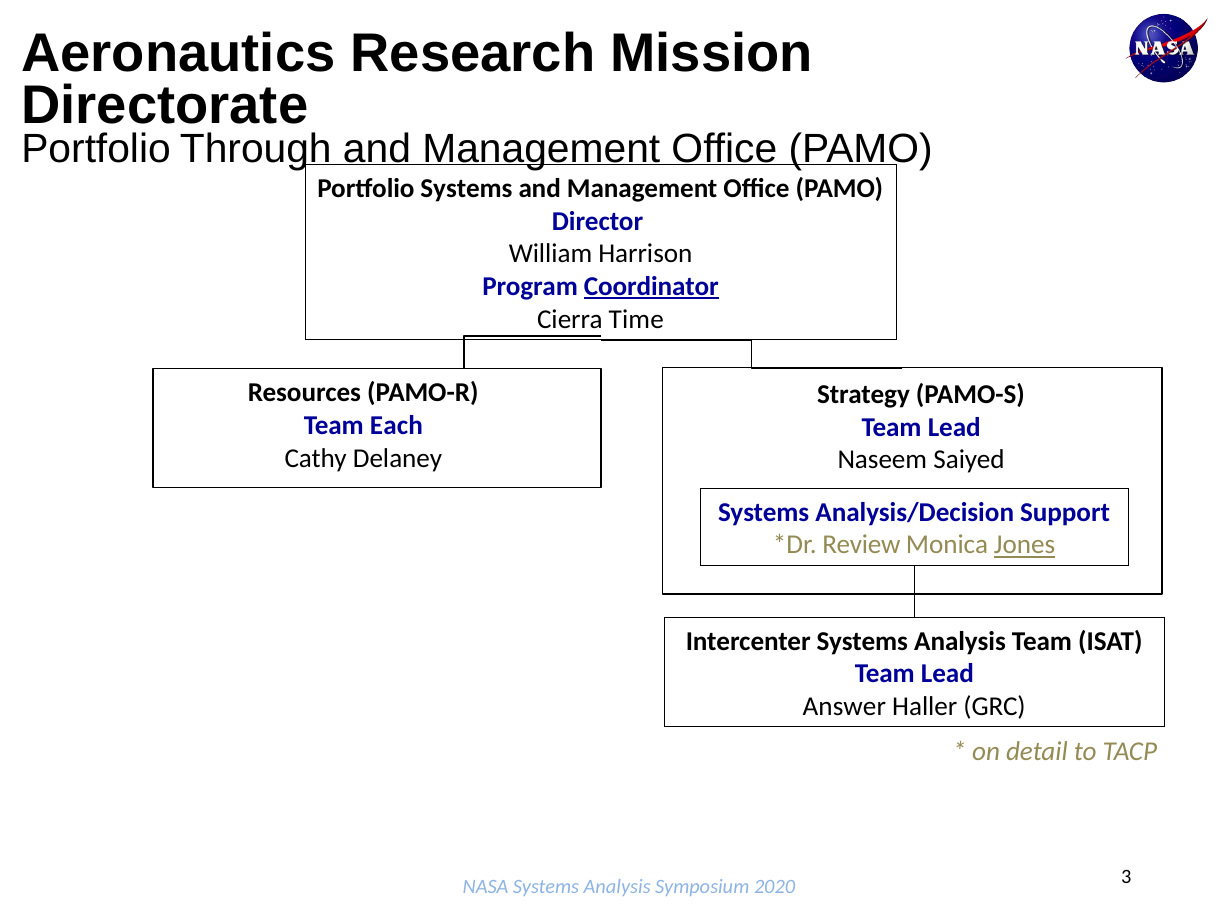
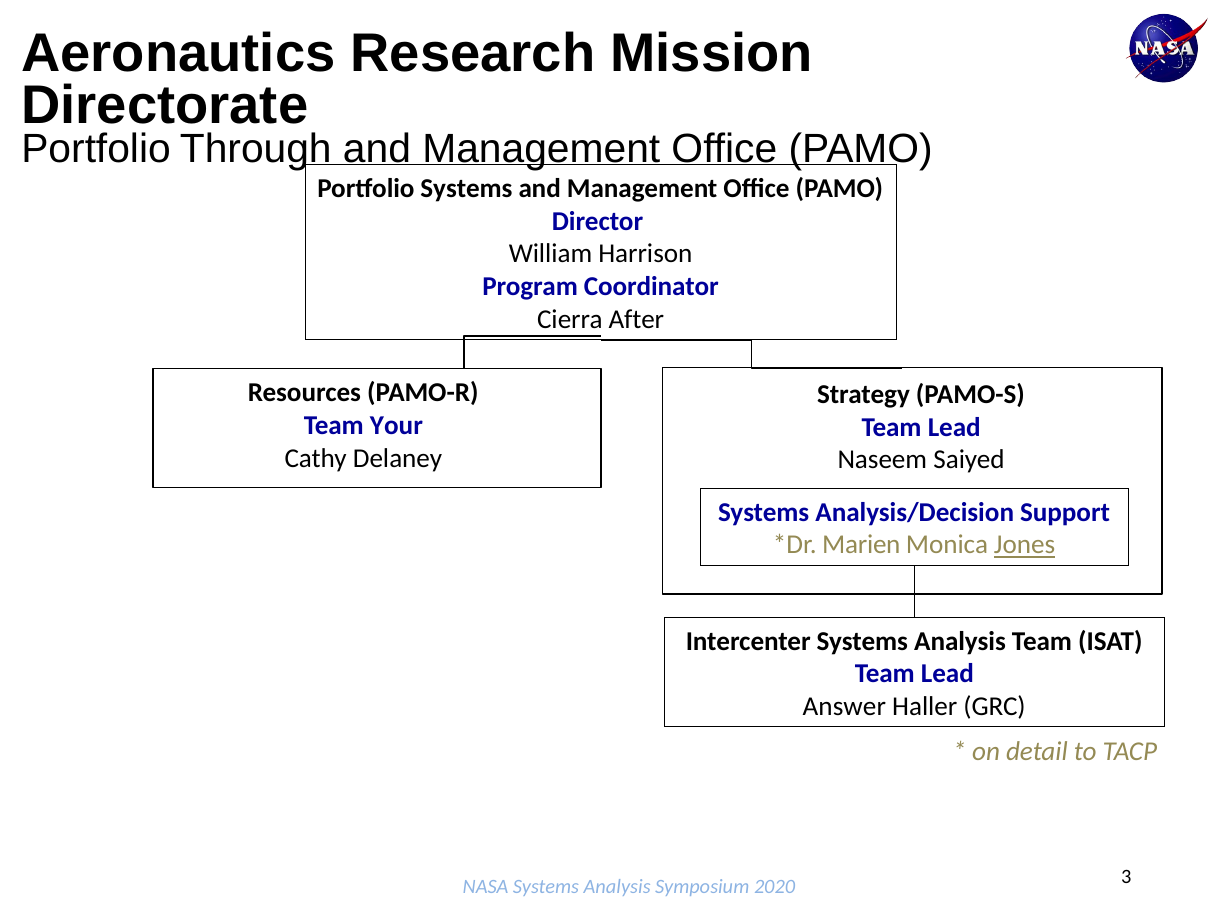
Coordinator underline: present -> none (651, 286)
Time: Time -> After (636, 319)
Each: Each -> Your (396, 425)
Review: Review -> Marien (861, 545)
